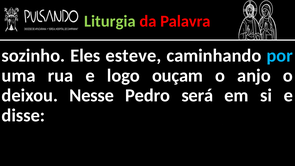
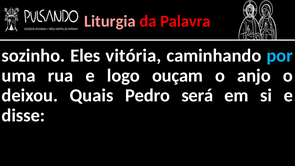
Liturgia colour: light green -> pink (110, 21)
esteve: esteve -> vitória (133, 56)
Nesse: Nesse -> Quais (92, 95)
